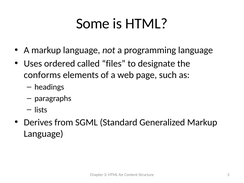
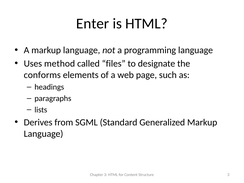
Some: Some -> Enter (93, 24)
ordered: ordered -> method (60, 64)
